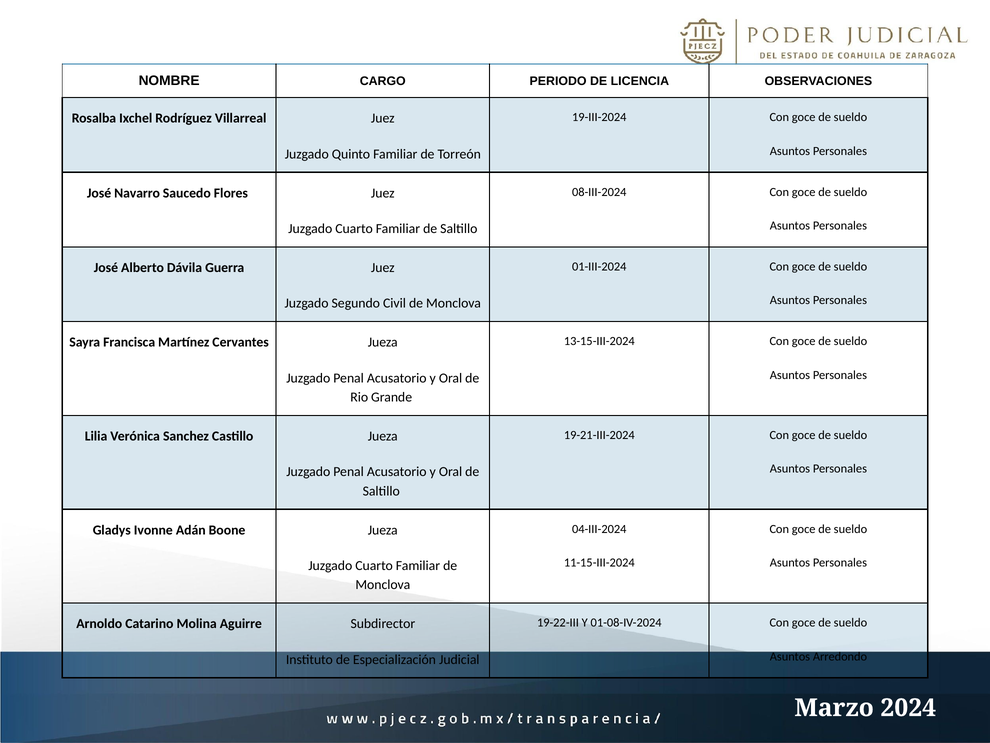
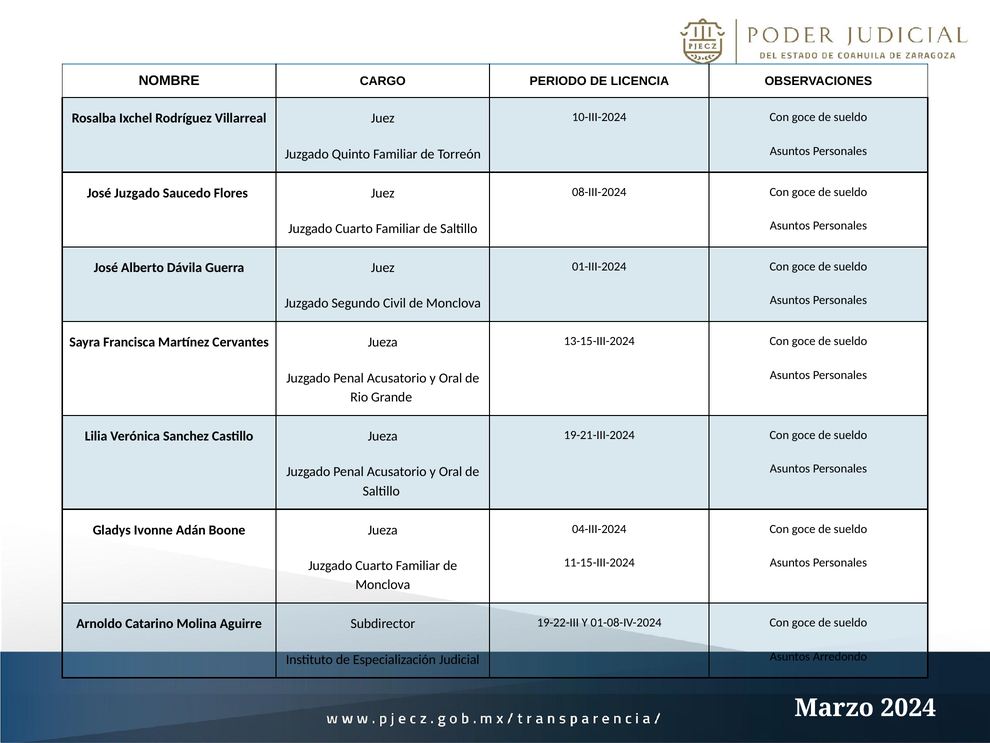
19-III-2024: 19-III-2024 -> 10-III-2024 (599, 117)
José Navarro: Navarro -> Juzgado (137, 193)
